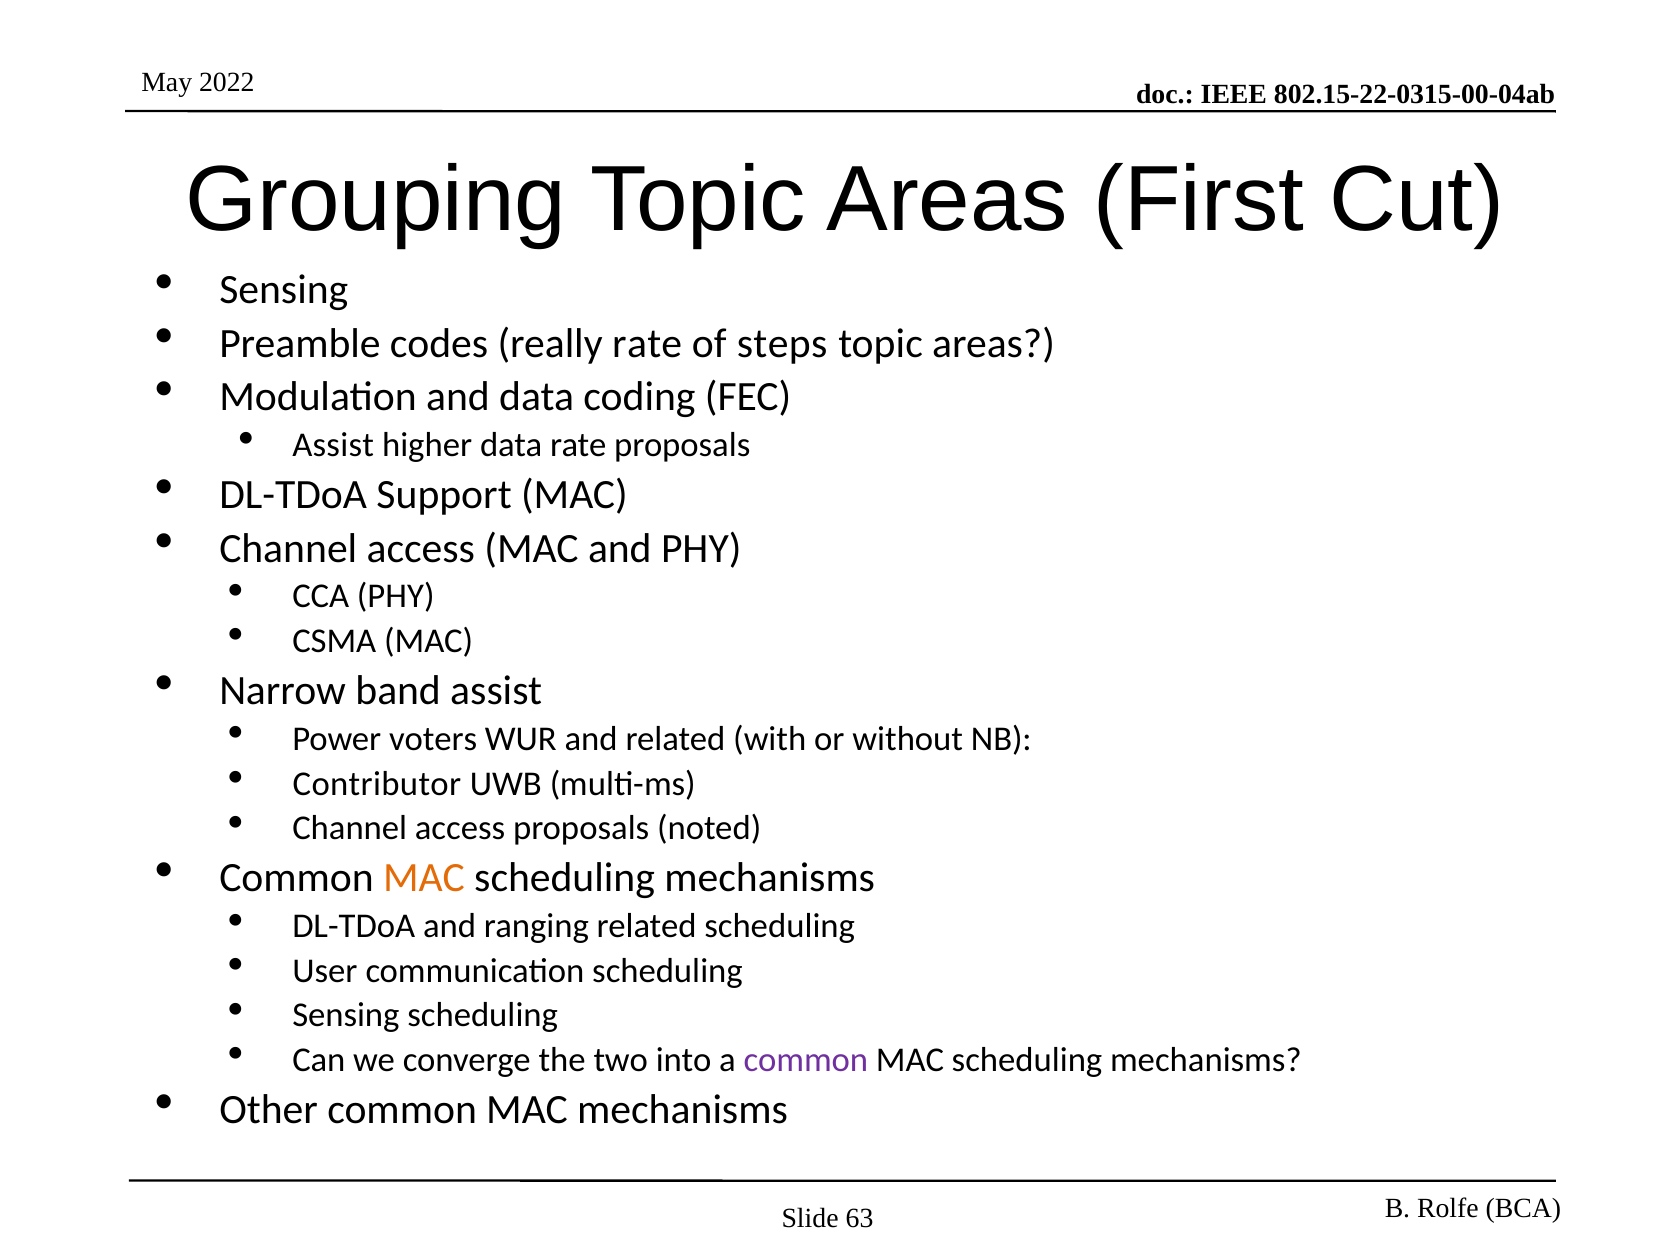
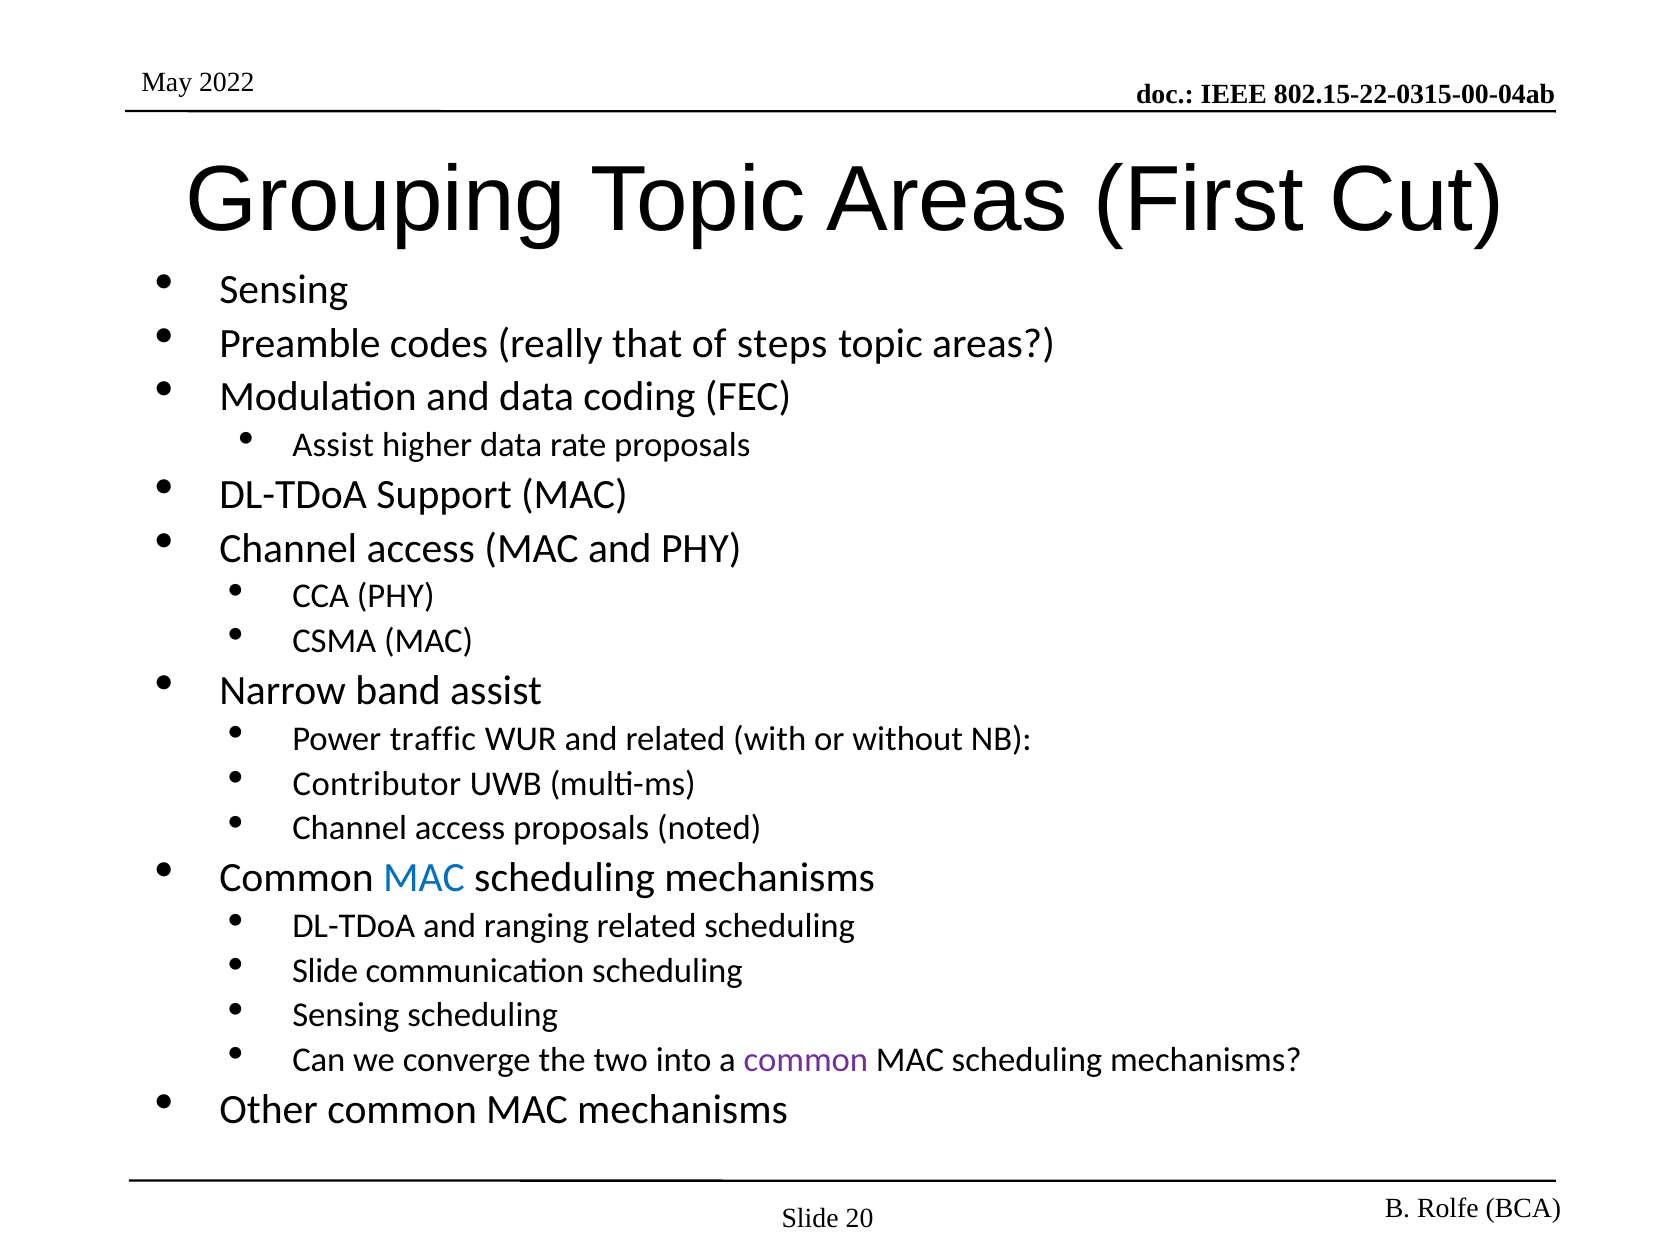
really rate: rate -> that (647, 343)
voters: voters -> traffic (433, 739)
MAC colour: orange -> blue (424, 878)
User: User -> Slide (325, 971)
63: 63 -> 20 (860, 1219)
